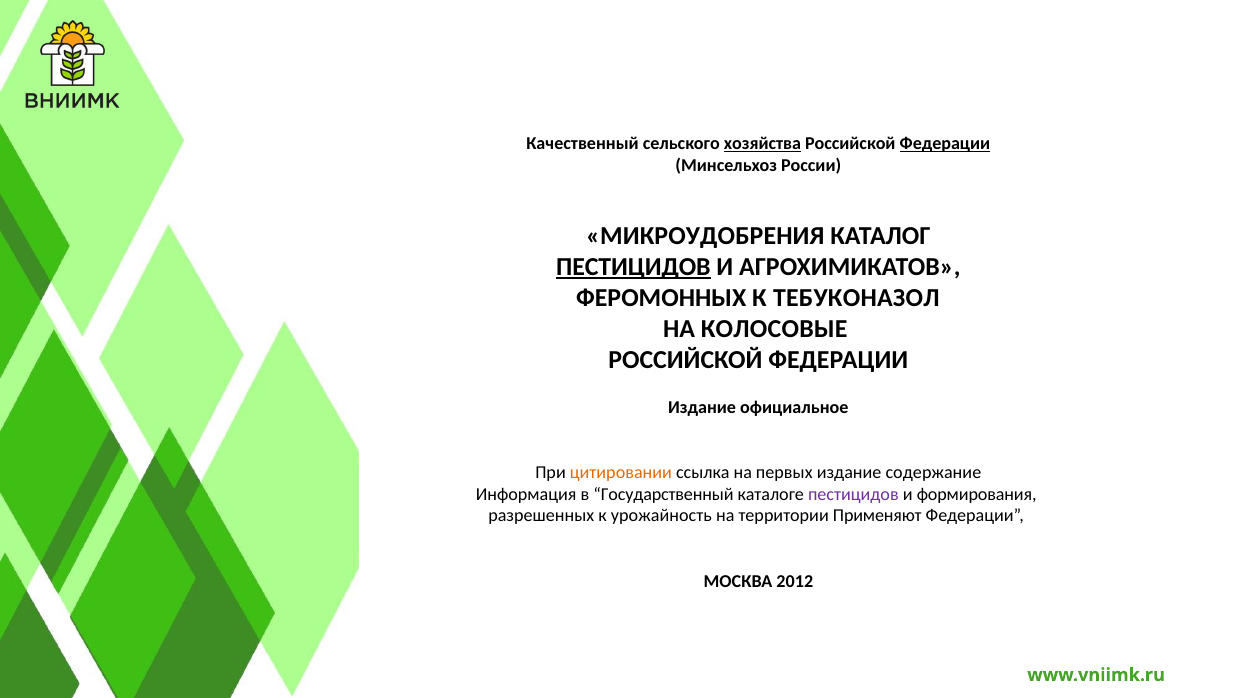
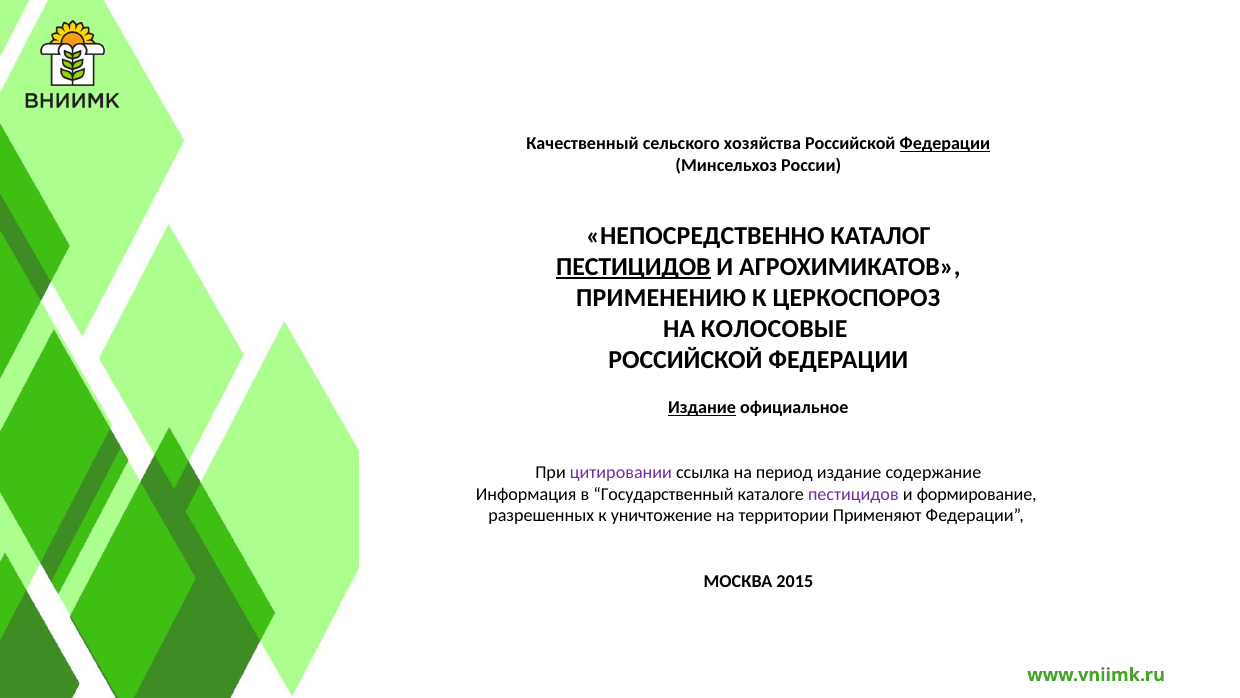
хозяйства underline: present -> none (762, 143)
МИКРОУДОБРЕНИЯ: МИКРОУДОБРЕНИЯ -> НЕПОСРЕДСТВЕННО (705, 235)
ФЕРОМОННЫХ: ФЕРОМОННЫХ -> ПРИМЕНЕНИЮ (661, 297)
ТЕБУКОНАЗОЛ: ТЕБУКОНАЗОЛ -> ЦЕРКОСПОРОЗ (856, 297)
Издание underline: none -> present (702, 407)
цитировании colour: orange -> purple (621, 472)
первых: первых -> период (784, 472)
формирования: формирования -> формирование (977, 494)
урожайность: урожайность -> уничтожение (661, 516)
2012: 2012 -> 2015 (795, 581)
